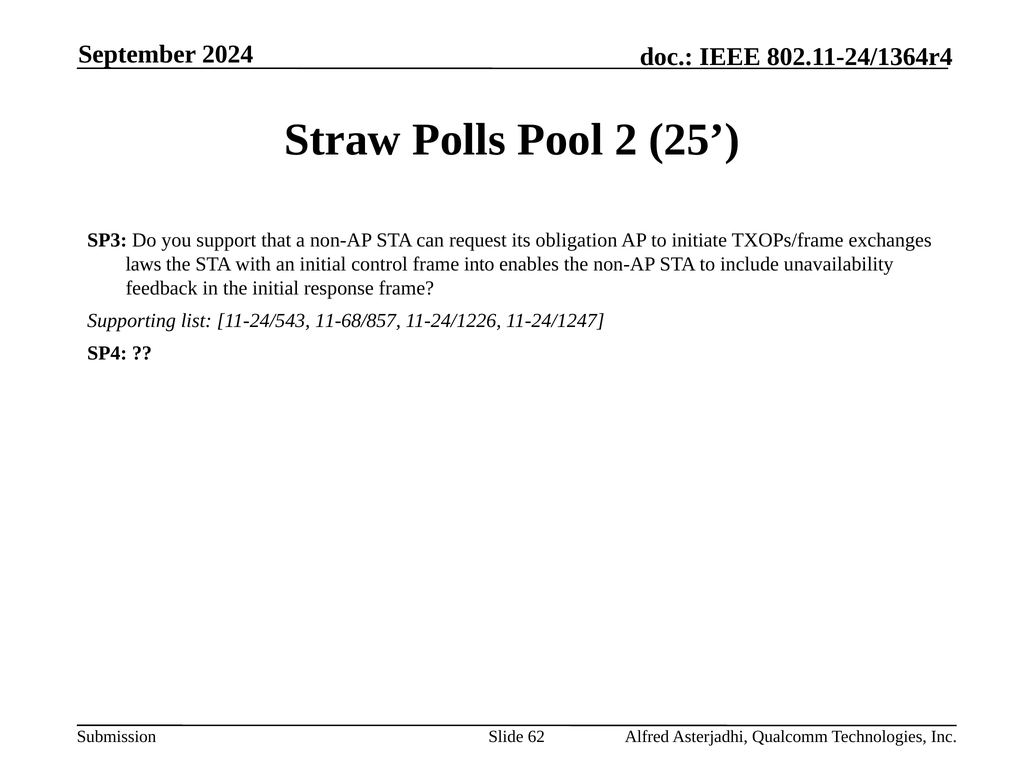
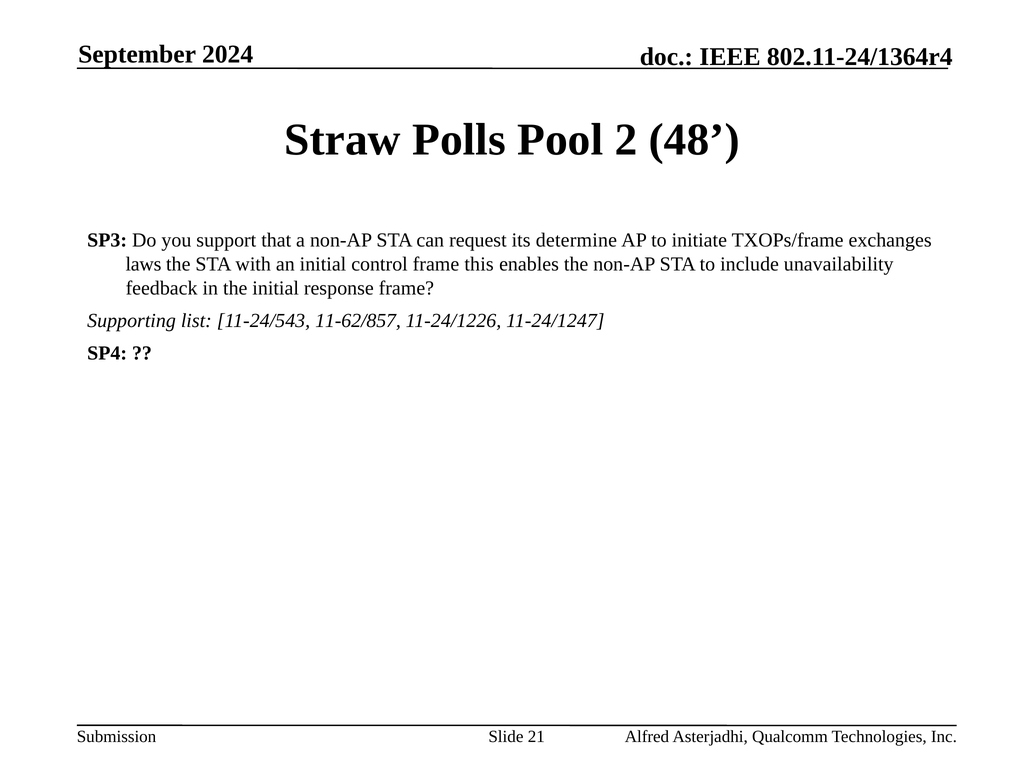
25: 25 -> 48 (694, 140)
obligation: obligation -> determine (576, 241)
into: into -> this (479, 265)
11-68/857: 11-68/857 -> 11-62/857 (358, 321)
62: 62 -> 21 (536, 737)
